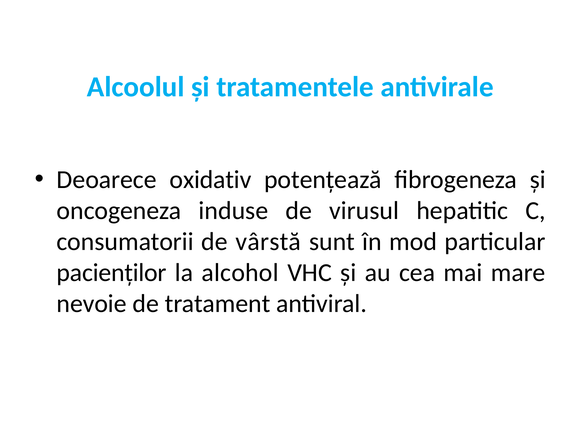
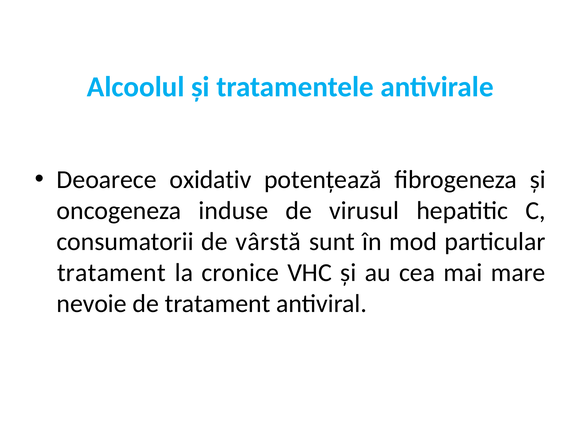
pacienților: pacienților -> tratament (111, 272)
alcohol: alcohol -> cronice (240, 272)
